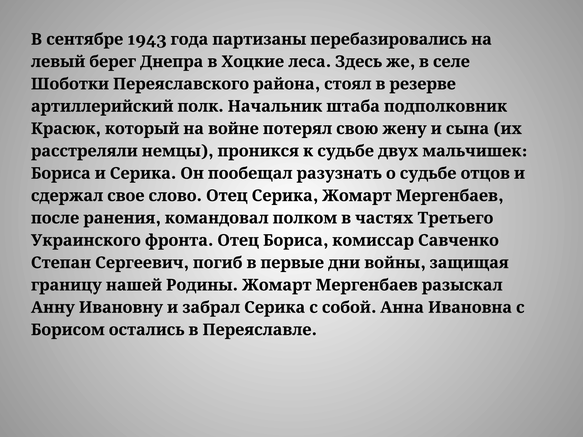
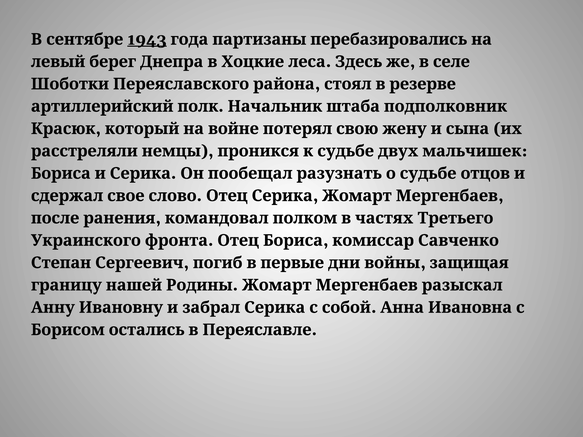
1943 underline: none -> present (147, 39)
